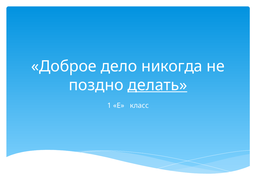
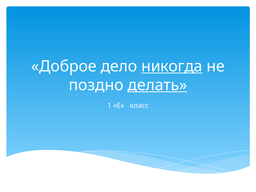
никогда underline: none -> present (172, 66)
